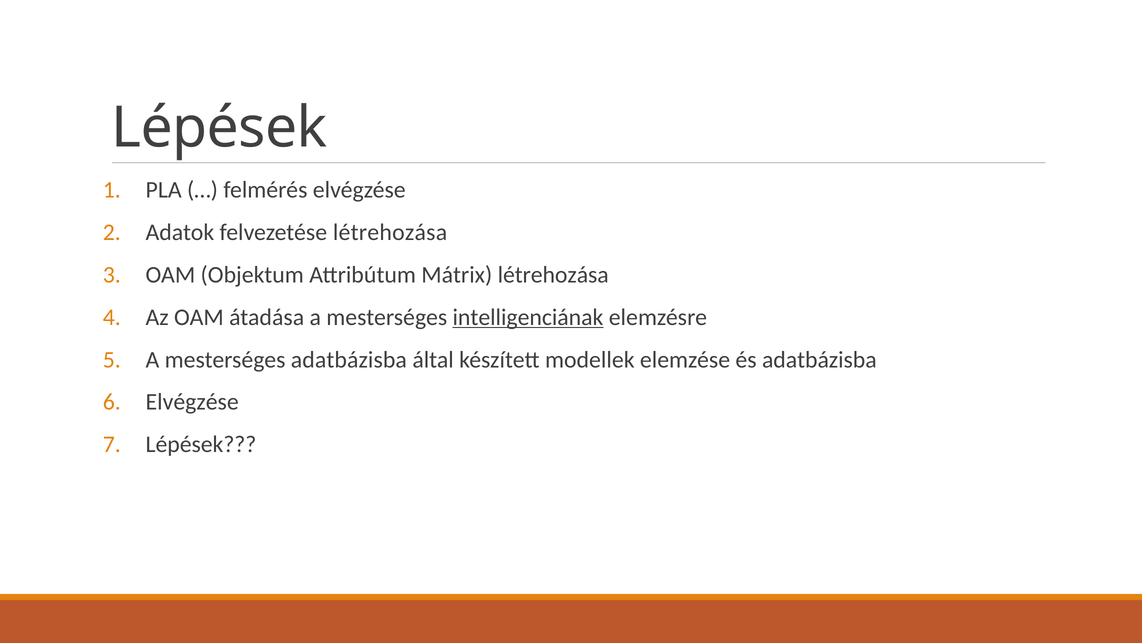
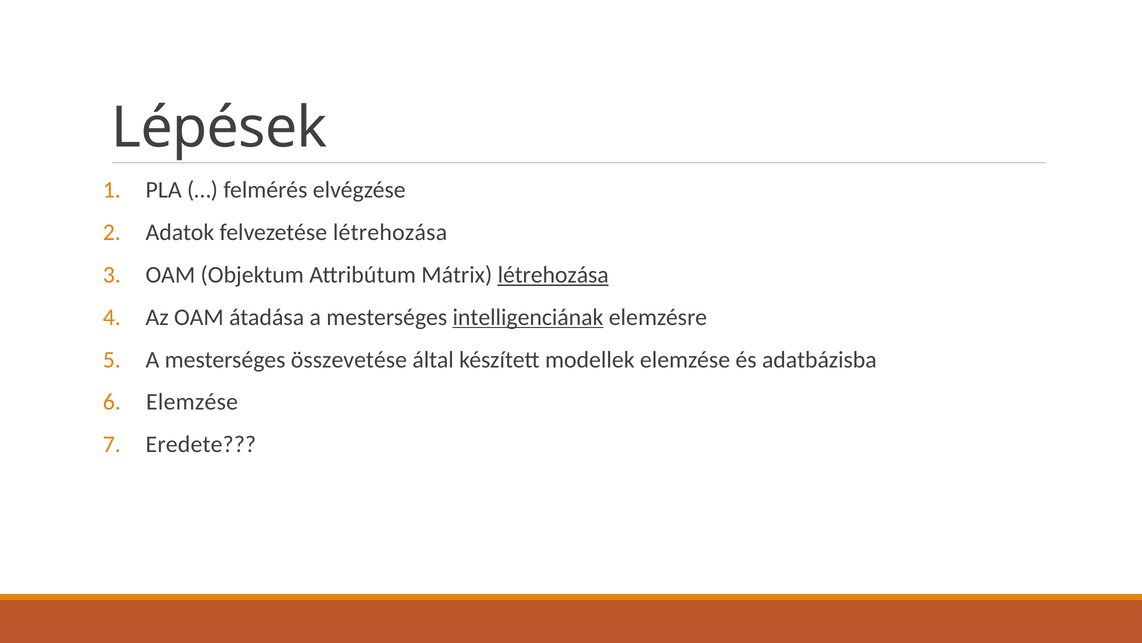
létrehozása underline: none -> present (553, 275)
mesterséges adatbázisba: adatbázisba -> összevetése (349, 359)
Elvégzése: Elvégzése -> Elemzése (192, 402)
Lépések: Lépések -> Eredete (201, 444)
